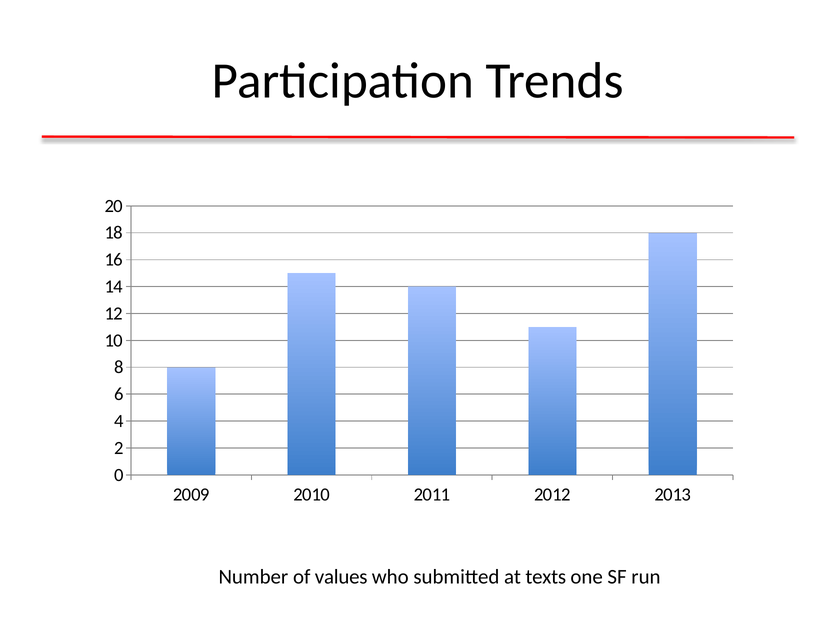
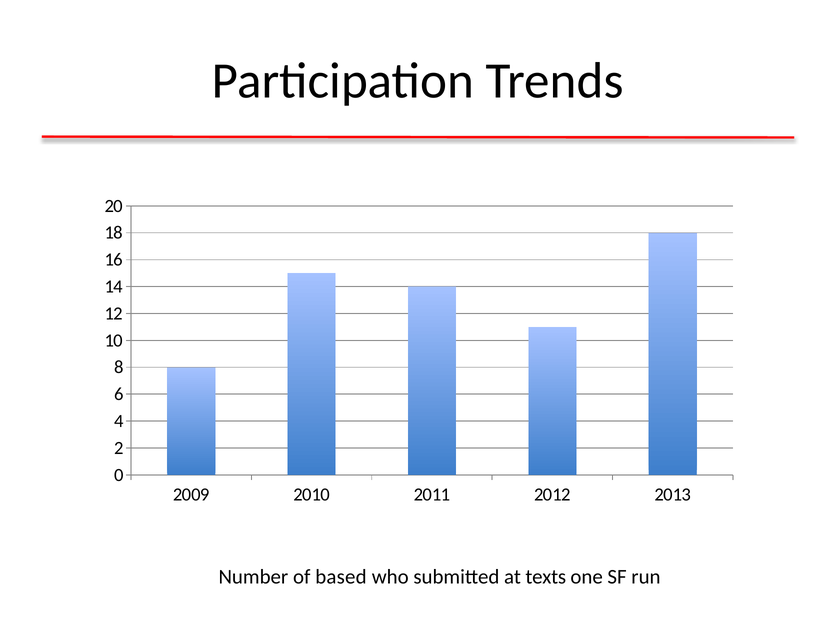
values: values -> based (341, 577)
